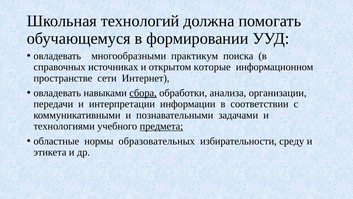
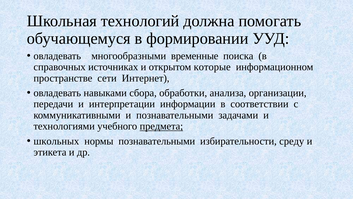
практикум: практикум -> временные (195, 56)
сбора underline: present -> none (143, 93)
областные: областные -> школьных (56, 141)
нормы образовательных: образовательных -> познавательными (157, 141)
